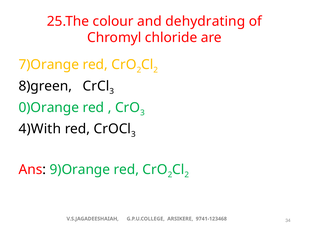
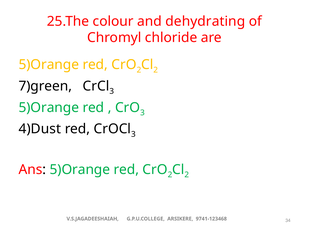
7)Orange: 7)Orange -> 5)Orange (49, 65)
8)green: 8)green -> 7)green (45, 86)
0)Orange: 0)Orange -> 5)Orange (49, 108)
4)With: 4)With -> 4)Dust (40, 129)
Ans 9)Orange: 9)Orange -> 5)Orange (80, 170)
